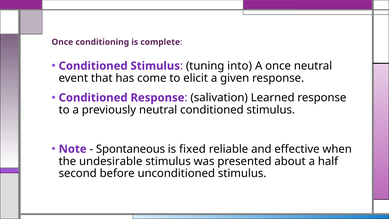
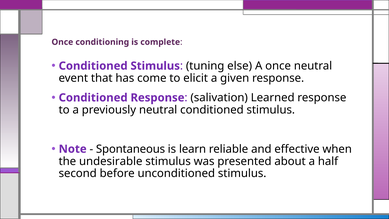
into: into -> else (240, 66)
fixed: fixed -> learn (193, 149)
